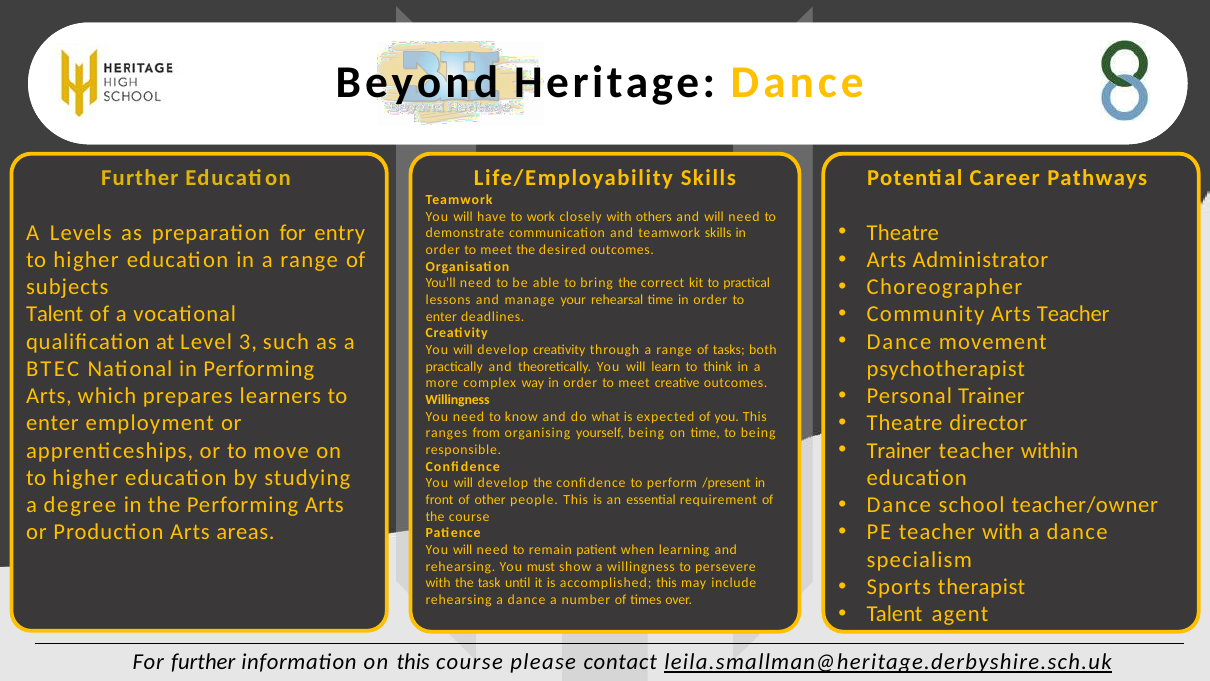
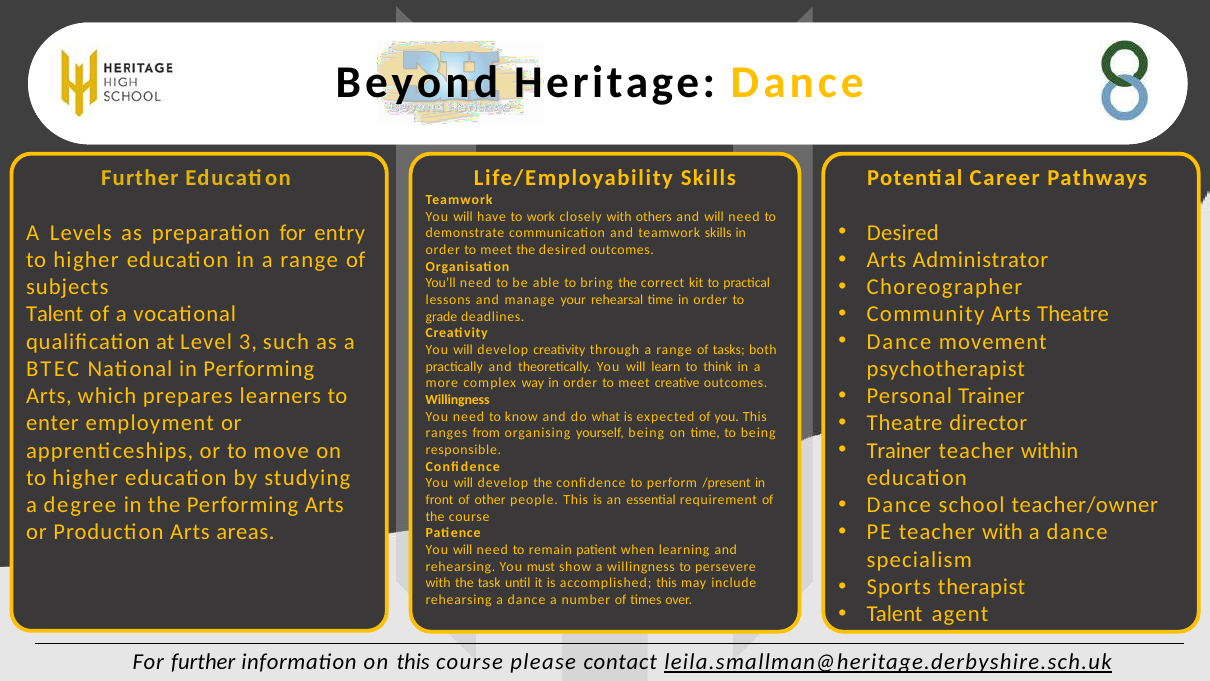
Theatre: Theatre -> Desired (903, 232)
Arts Teacher: Teacher -> Theatre (1073, 314)
enter: enter -> grade (441, 317)
